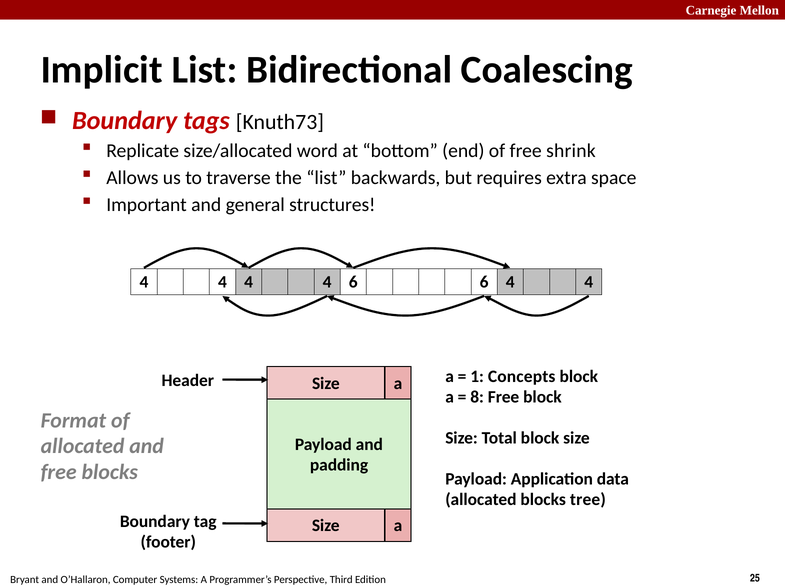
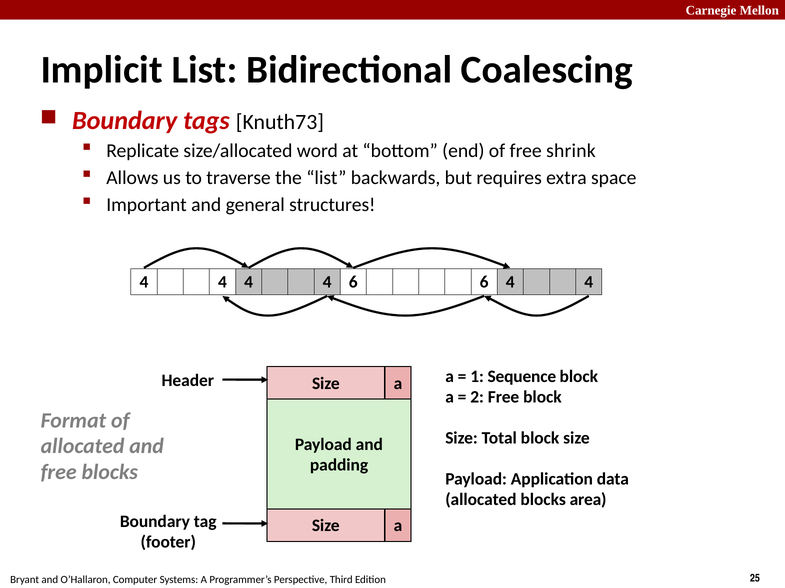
Concepts: Concepts -> Sequence (522, 377)
8: 8 -> 2 (477, 398)
tree: tree -> area (588, 500)
